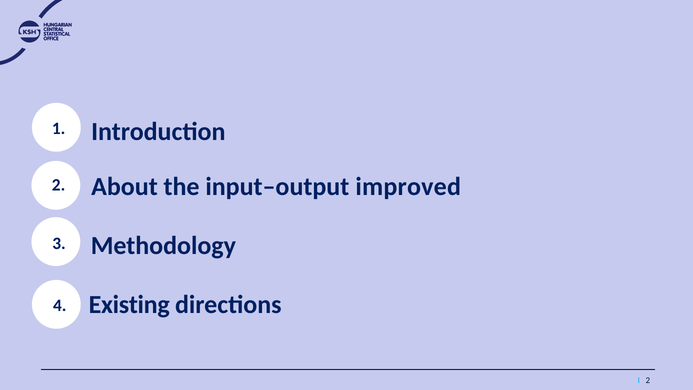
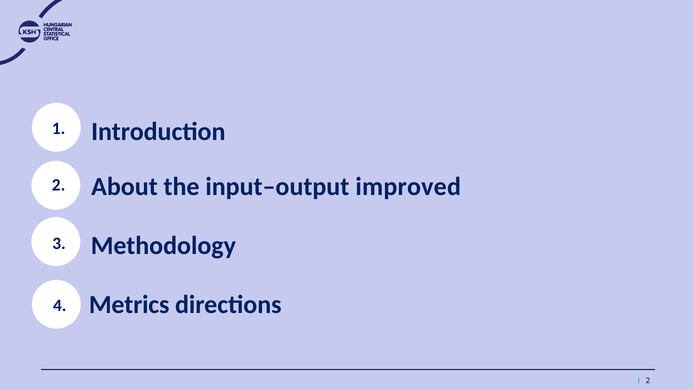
Existing: Existing -> Metrics (129, 305)
